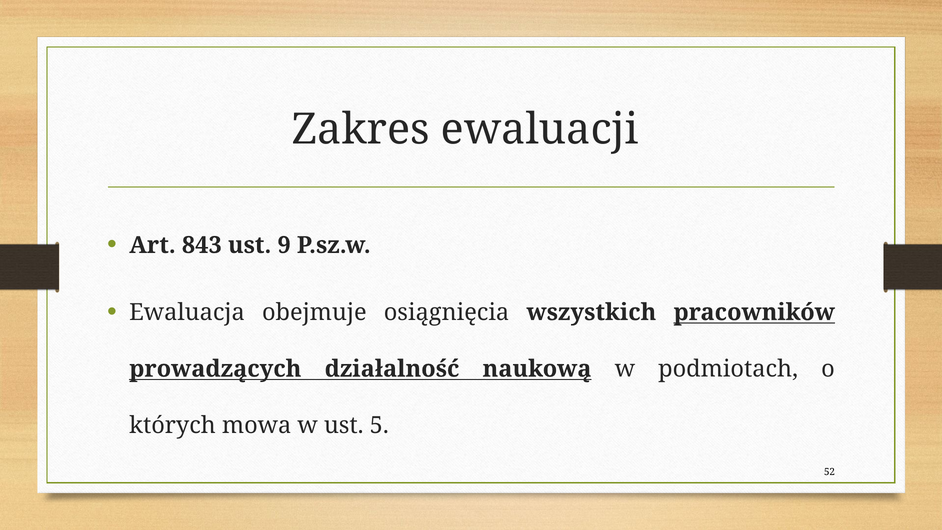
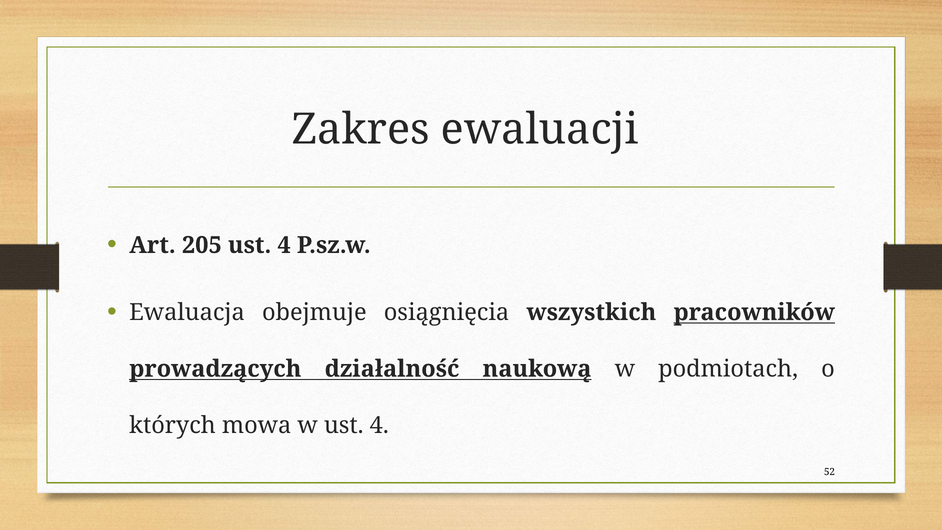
843: 843 -> 205 (202, 245)
9: 9 -> 4 (284, 245)
w ust 5: 5 -> 4 (379, 425)
